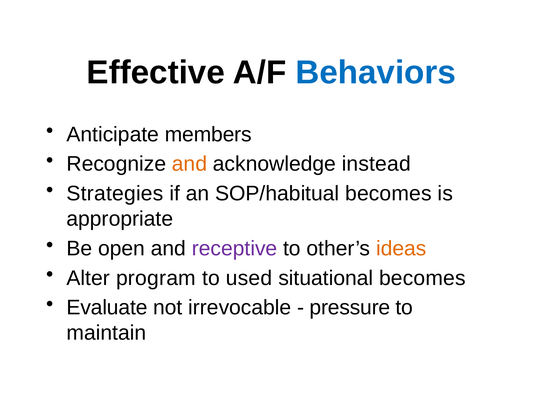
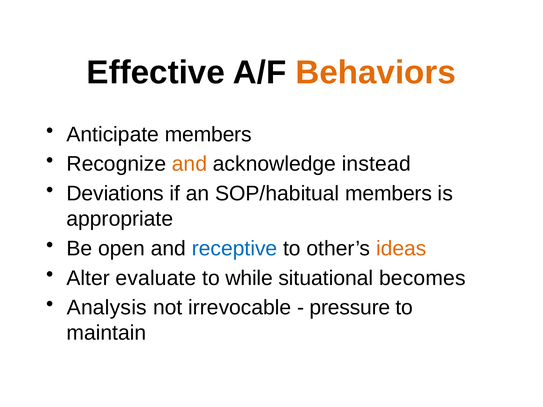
Behaviors colour: blue -> orange (376, 72)
Strategies: Strategies -> Deviations (115, 194)
SOP/habitual becomes: becomes -> members (389, 194)
receptive colour: purple -> blue (235, 249)
program: program -> evaluate (156, 278)
used: used -> while (249, 278)
Evaluate: Evaluate -> Analysis (107, 308)
